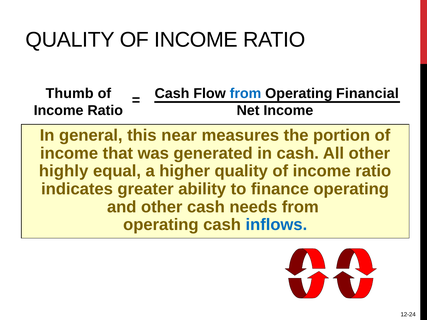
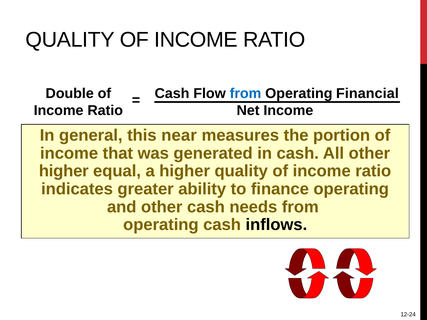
Thumb: Thumb -> Double (70, 93)
highly: highly -> higher (64, 171)
inflows colour: blue -> black (276, 225)
